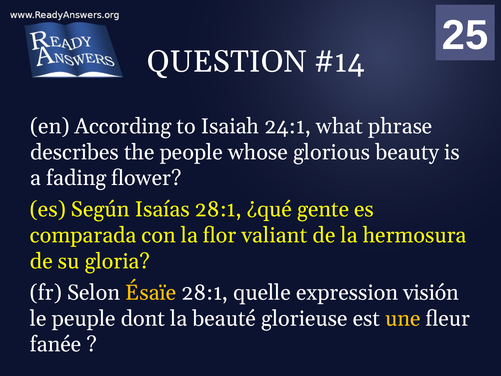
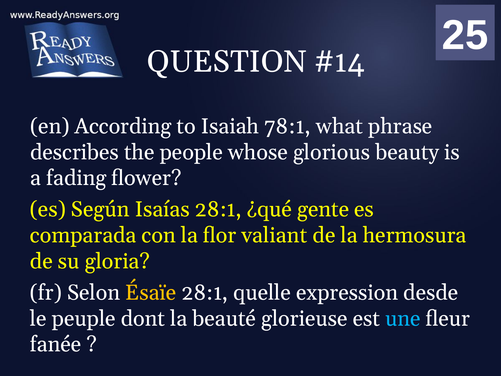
24:1: 24:1 -> 78:1 (288, 126)
visión: visión -> desde (431, 292)
une colour: yellow -> light blue (403, 318)
